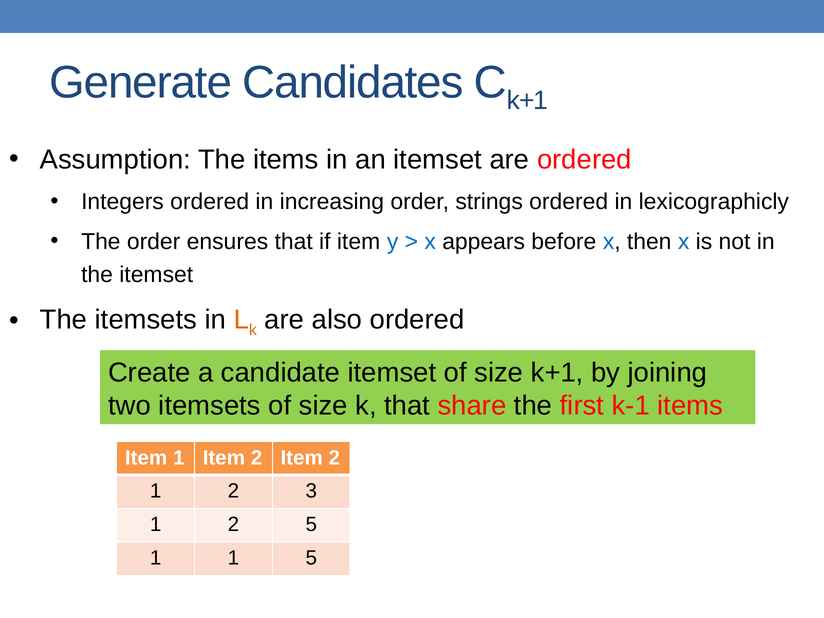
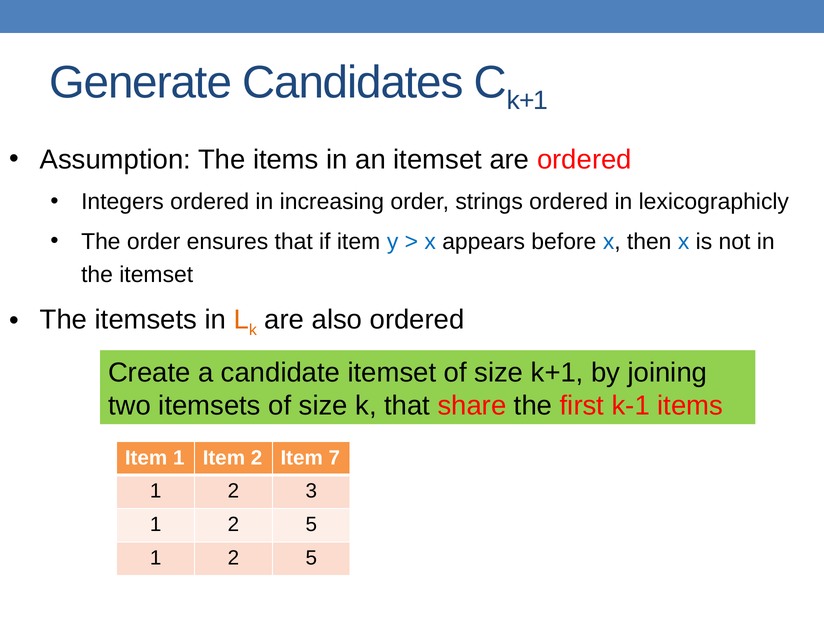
2 Item 2: 2 -> 7 (334, 458)
1: 1 -> 2 (233, 558)
